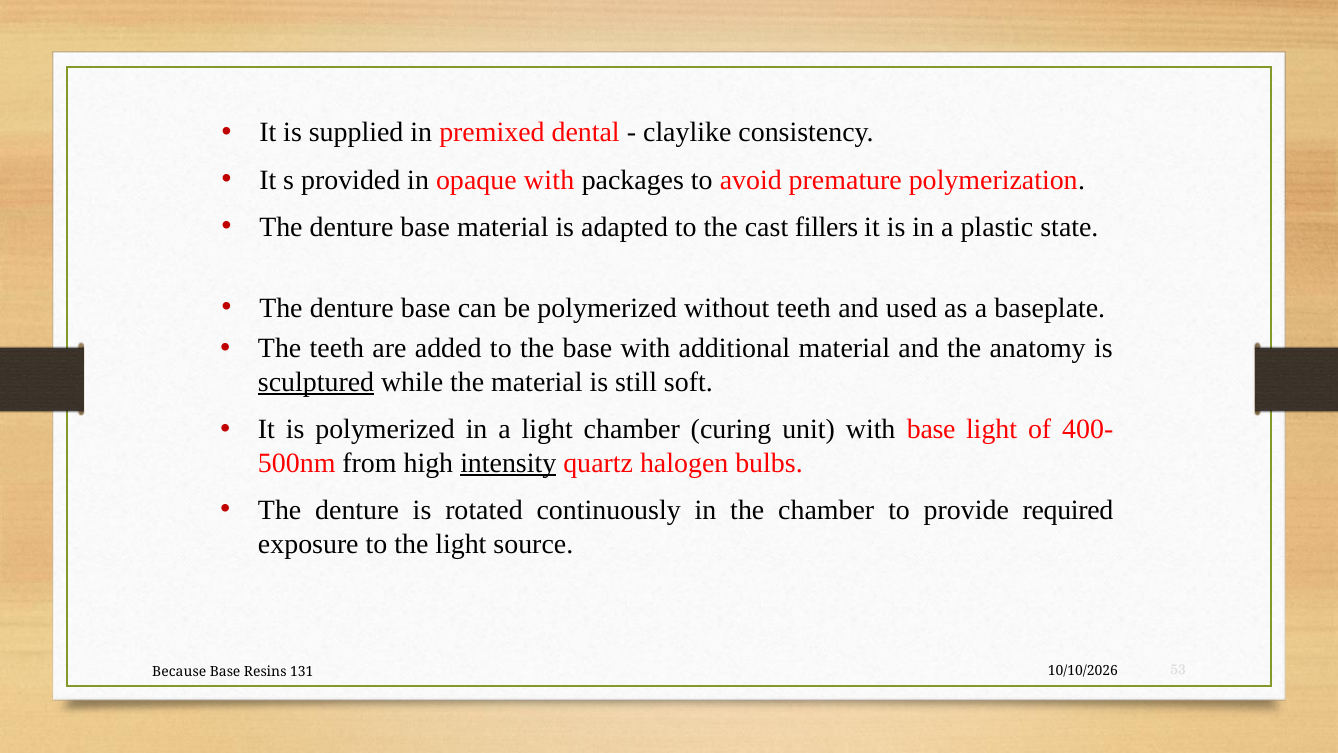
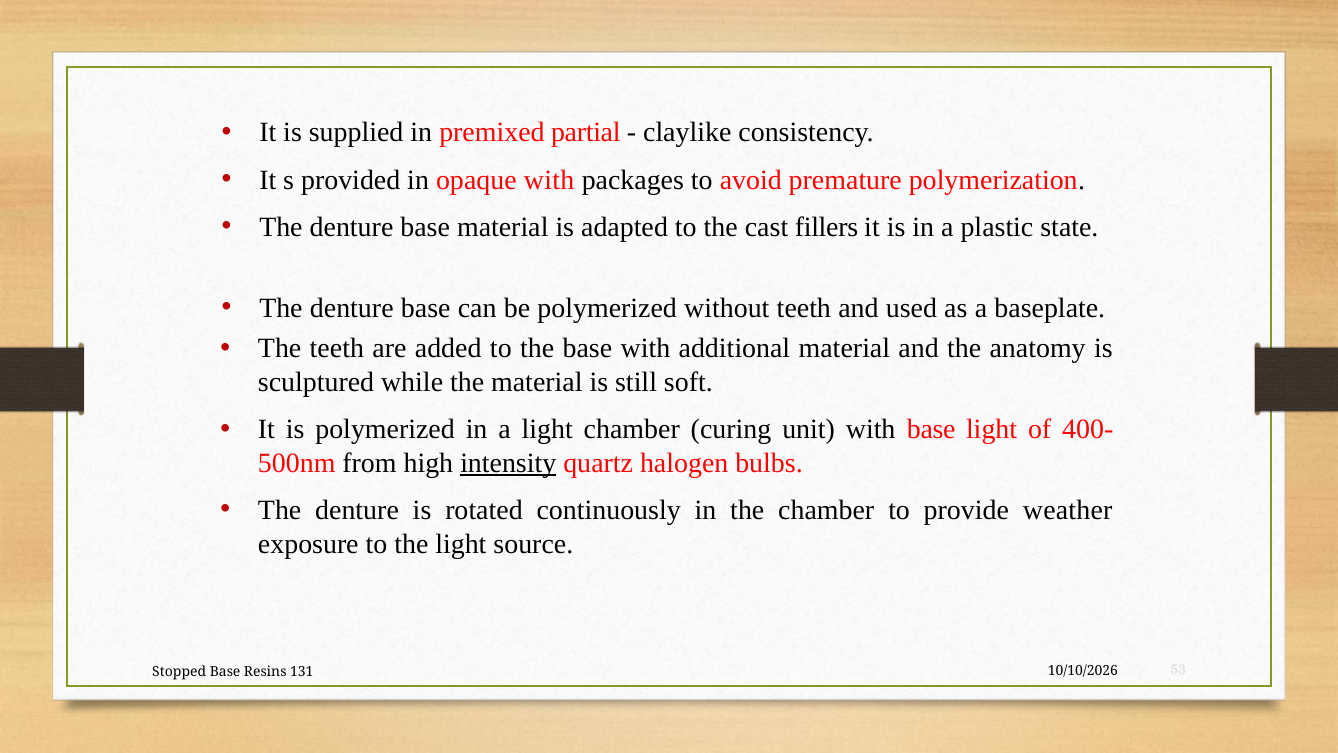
dental: dental -> partial (586, 132)
sculptured underline: present -> none (316, 382)
required: required -> weather (1068, 510)
Because: Because -> Stopped (179, 671)
